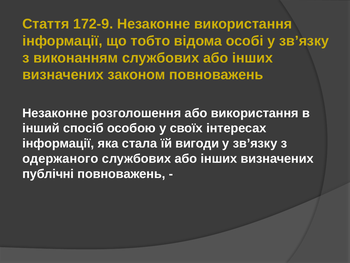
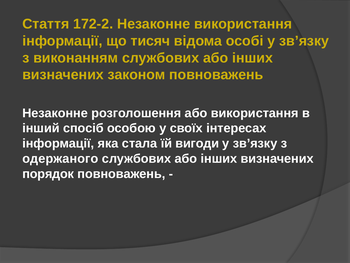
172-9: 172-9 -> 172-2 (93, 24)
тобто: тобто -> тисяч (150, 41)
публічні: публічні -> порядок (48, 174)
